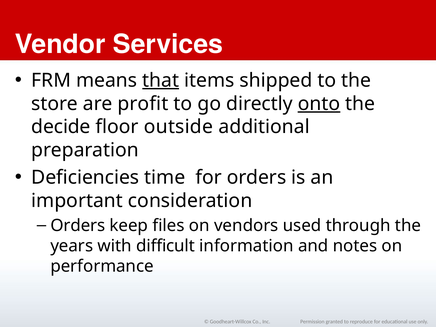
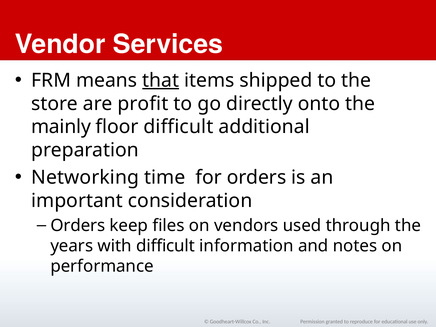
onto underline: present -> none (319, 104)
decide: decide -> mainly (61, 127)
floor outside: outside -> difficult (178, 127)
Deficiencies: Deficiencies -> Networking (85, 177)
